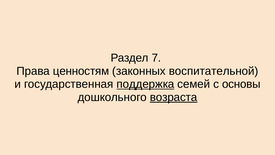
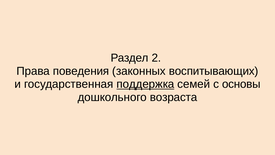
7: 7 -> 2 (156, 58)
ценностям: ценностям -> поведения (81, 71)
воспитательной: воспитательной -> воспитывающих (214, 71)
возраста underline: present -> none (174, 97)
